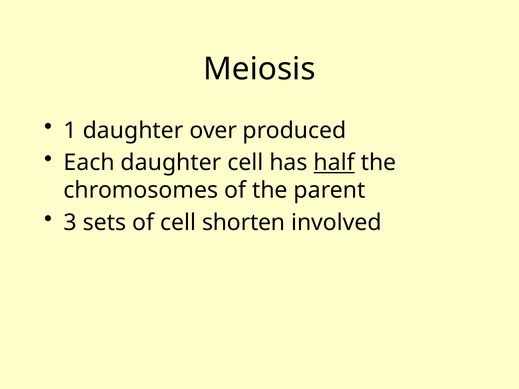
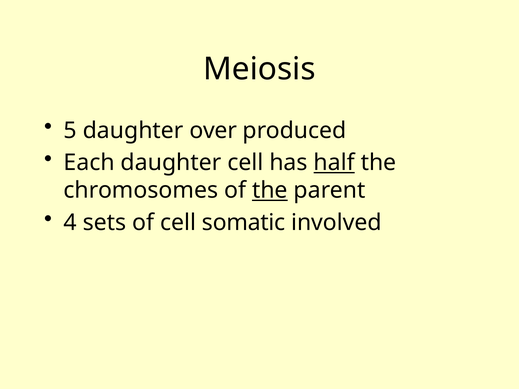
1: 1 -> 5 (70, 130)
the underline: none -> present (270, 190)
3: 3 -> 4 (70, 223)
shorten: shorten -> somatic (244, 223)
